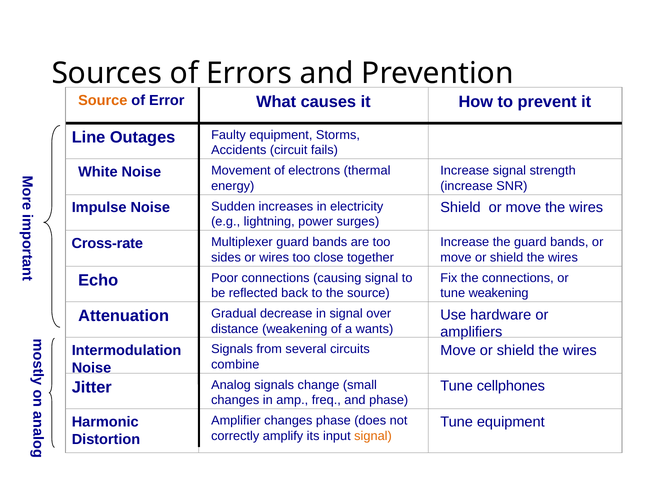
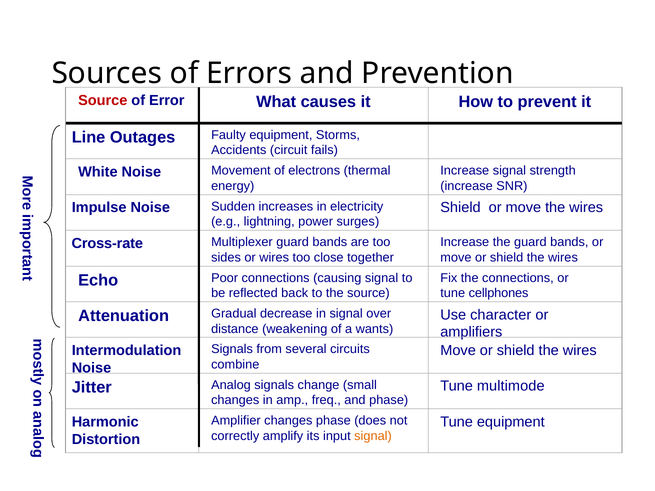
Source colour: orange -> red (103, 100)
tune weakening: weakening -> cellphones (499, 293)
hardware: hardware -> character (501, 315)
cellphones: cellphones -> multimode (511, 386)
